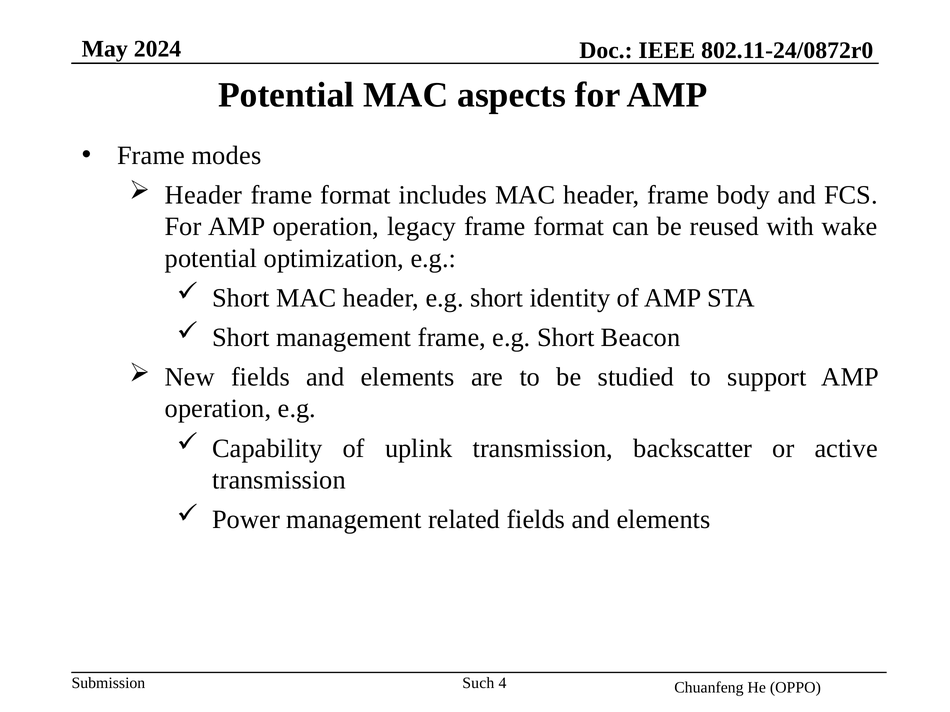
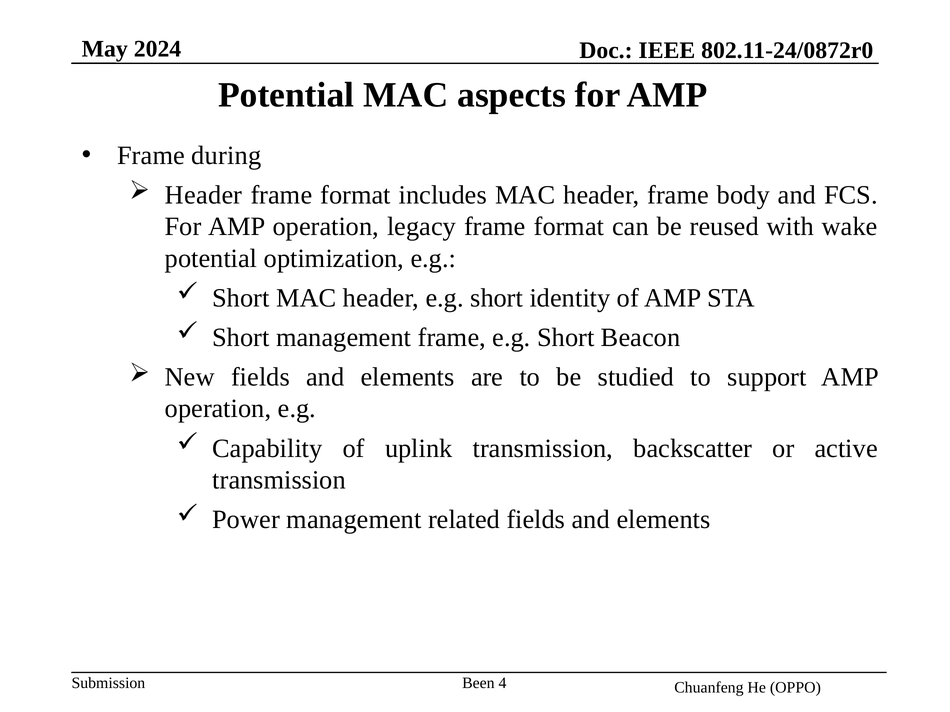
modes: modes -> during (227, 156)
Such: Such -> Been (478, 683)
